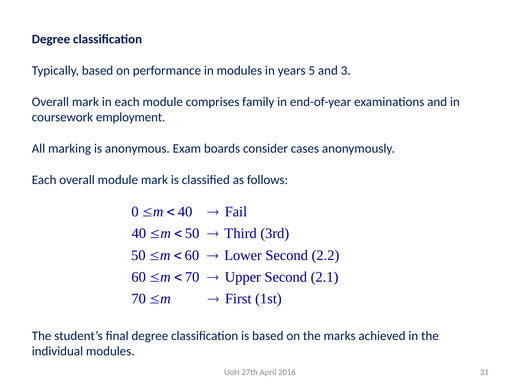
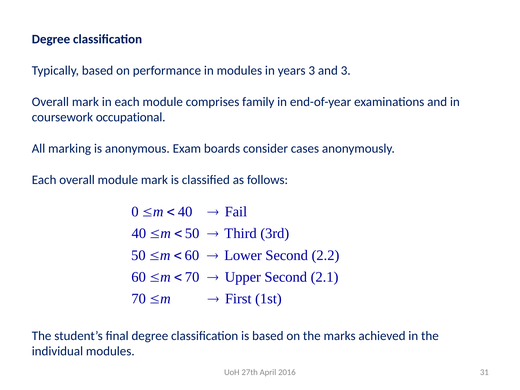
years 5: 5 -> 3 (312, 71)
employment: employment -> occupational (131, 117)
